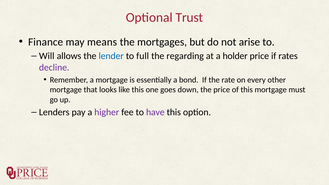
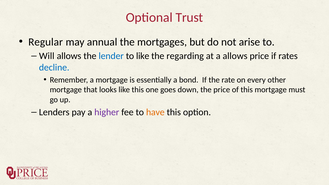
Finance: Finance -> Regular (46, 42)
means: means -> annual (102, 42)
to full: full -> like (143, 56)
a holder: holder -> allows (235, 56)
decline colour: purple -> blue (54, 68)
have colour: purple -> orange (155, 112)
